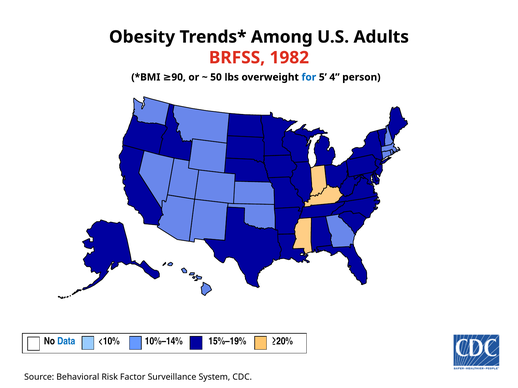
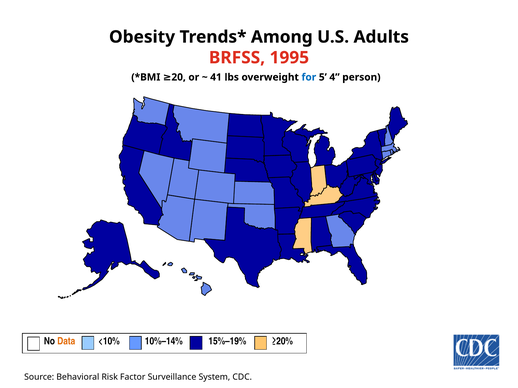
1982: 1982 -> 1995 (289, 58)
90: 90 -> 20 (179, 77)
50: 50 -> 41 (216, 77)
Data colour: blue -> orange (66, 342)
